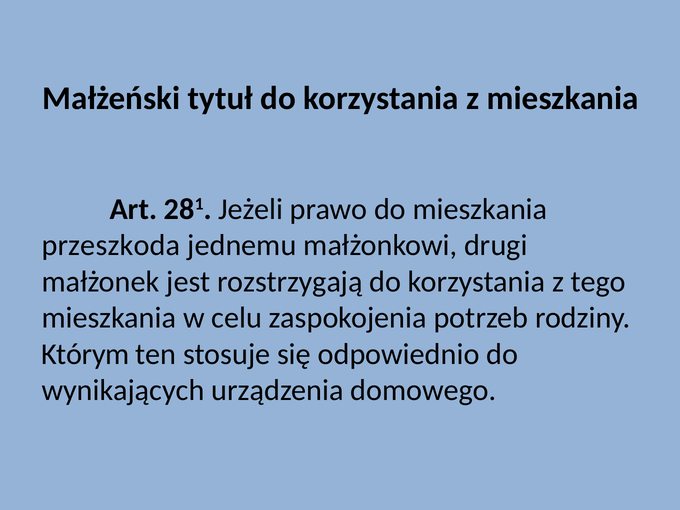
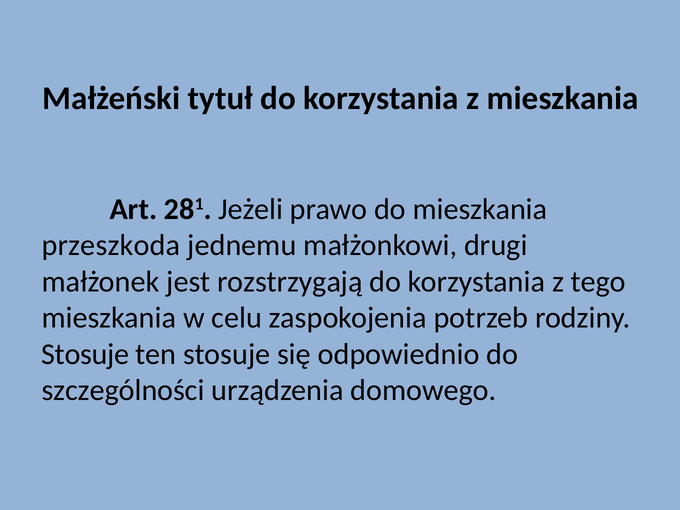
Którym: Którym -> Stosuje (85, 354)
wynikających: wynikających -> szczególności (123, 390)
